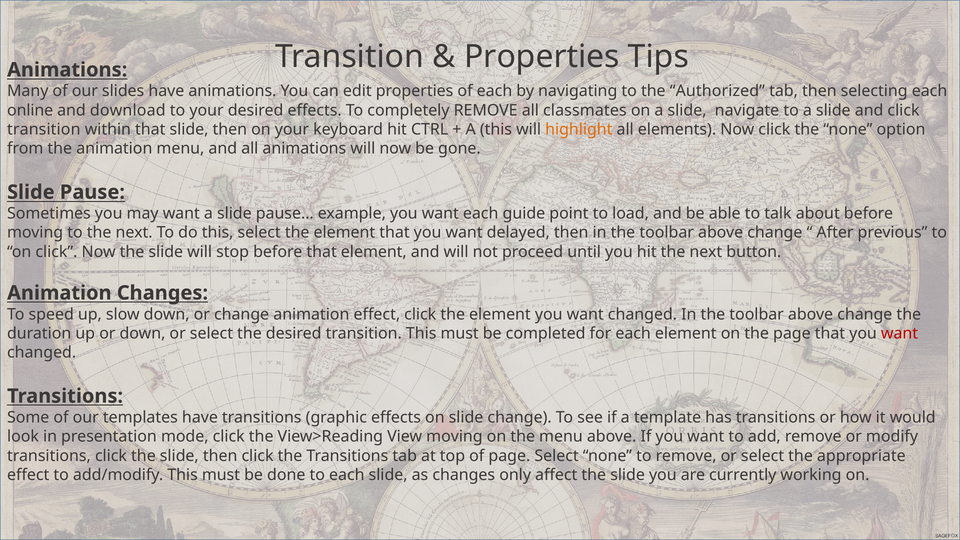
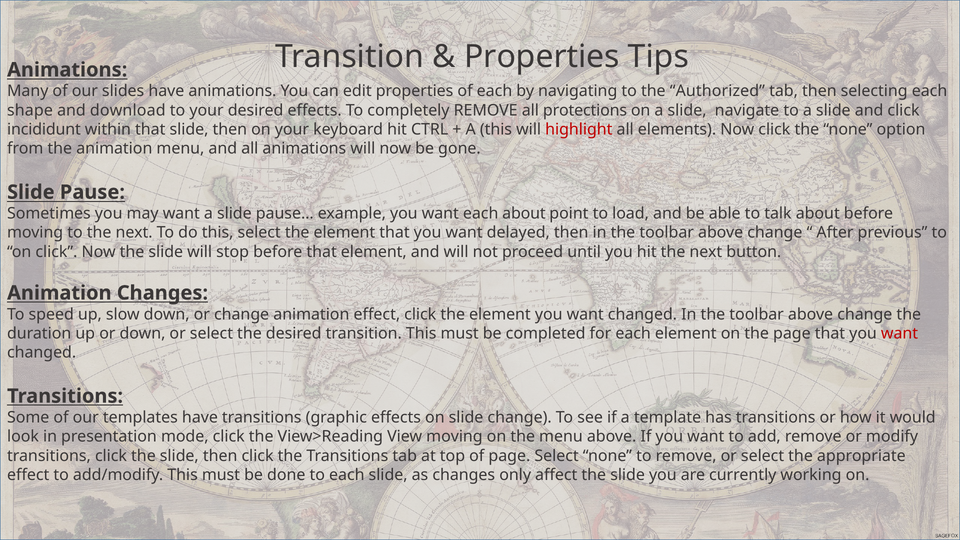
online: online -> shape (30, 110)
classmates: classmates -> protections (585, 110)
transition: transition -> incididunt (44, 130)
highlight colour: orange -> red (579, 130)
each guide: guide -> about (524, 214)
